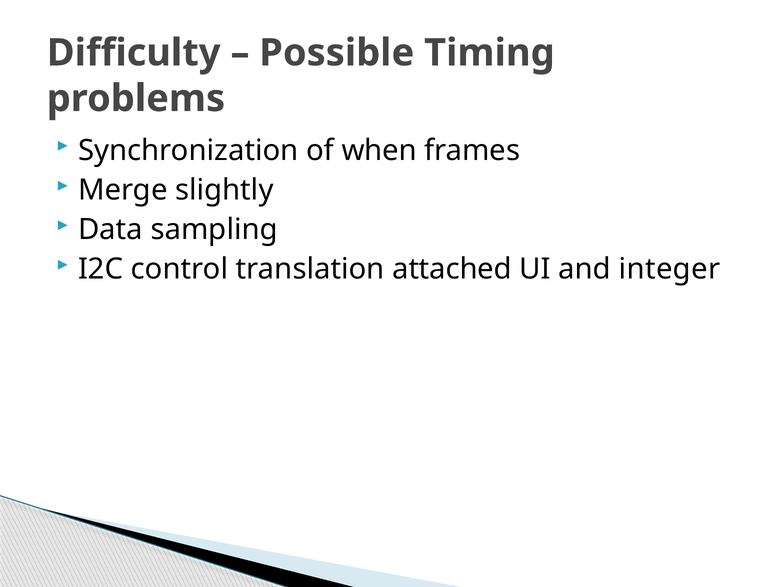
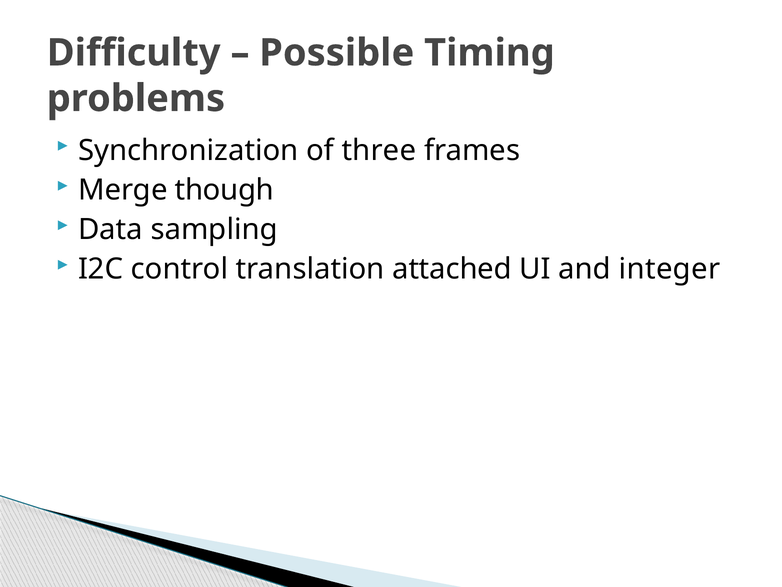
when: when -> three (379, 150)
slightly: slightly -> though (224, 190)
